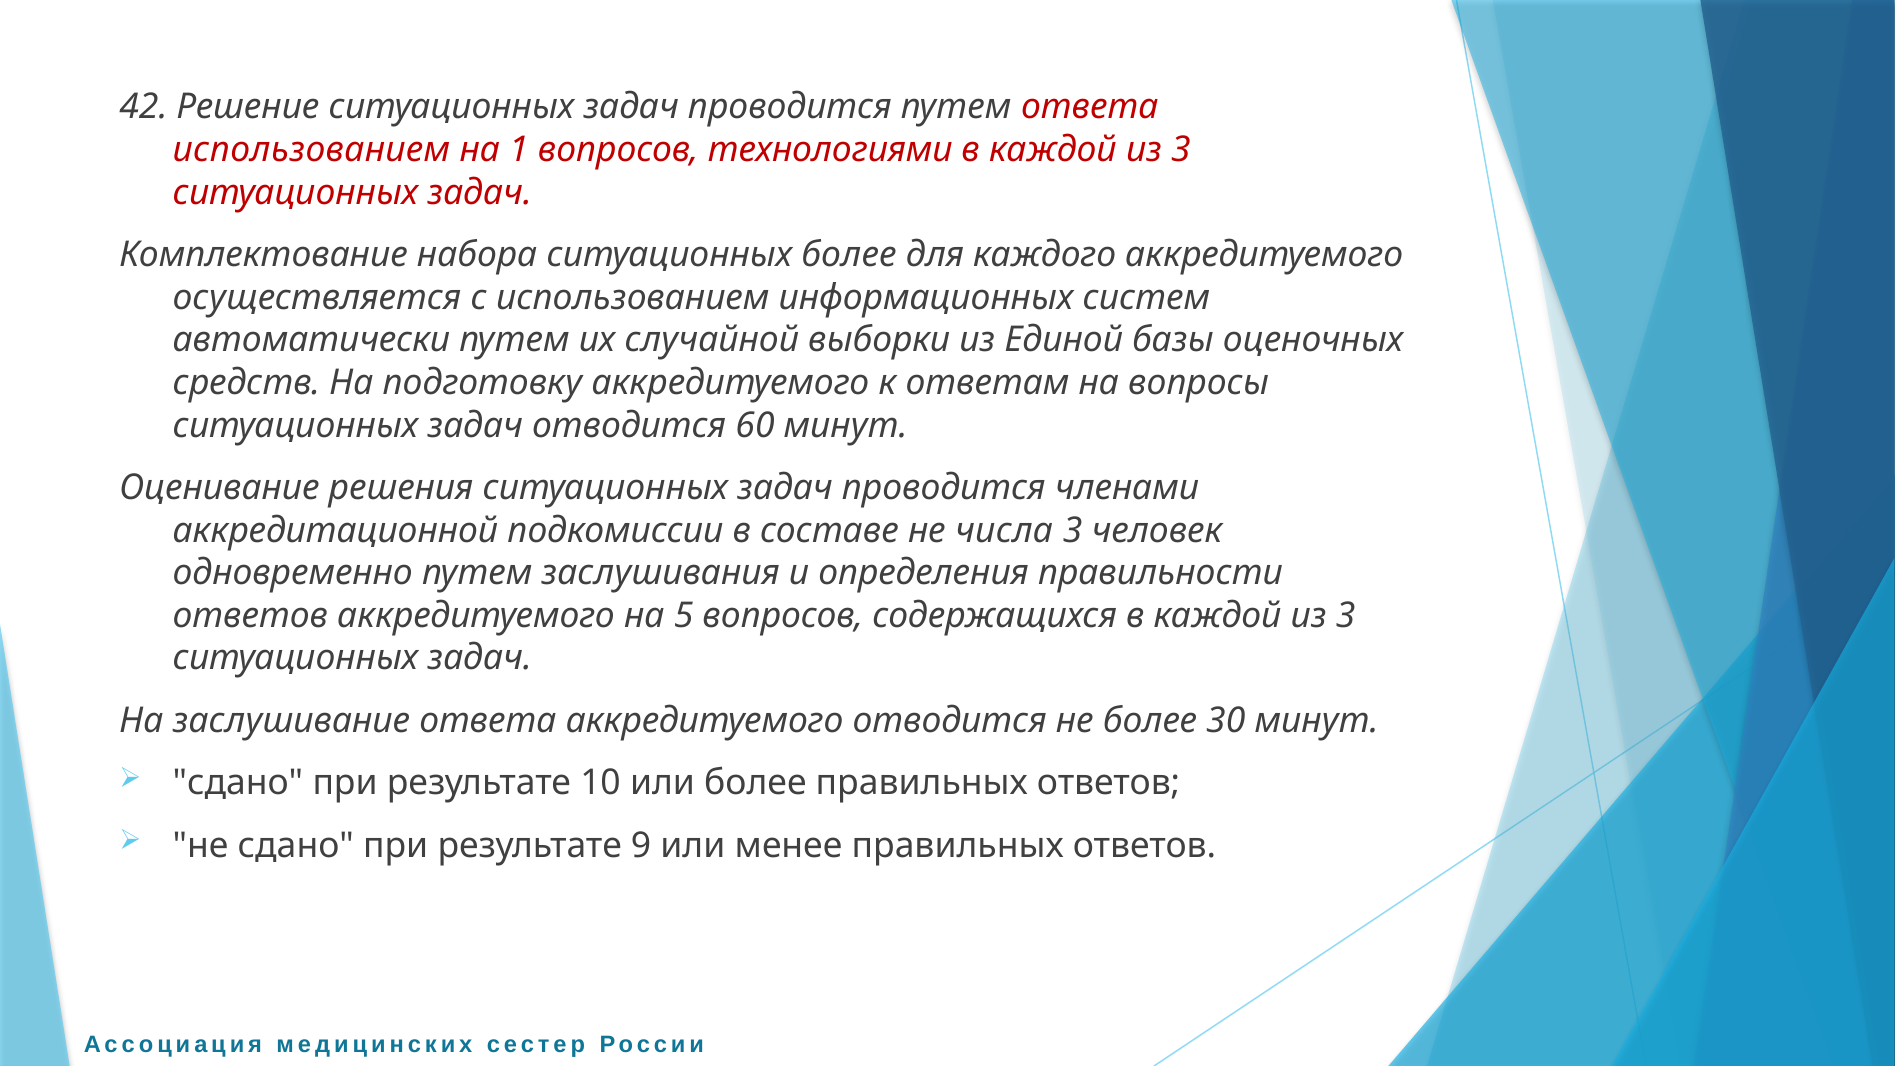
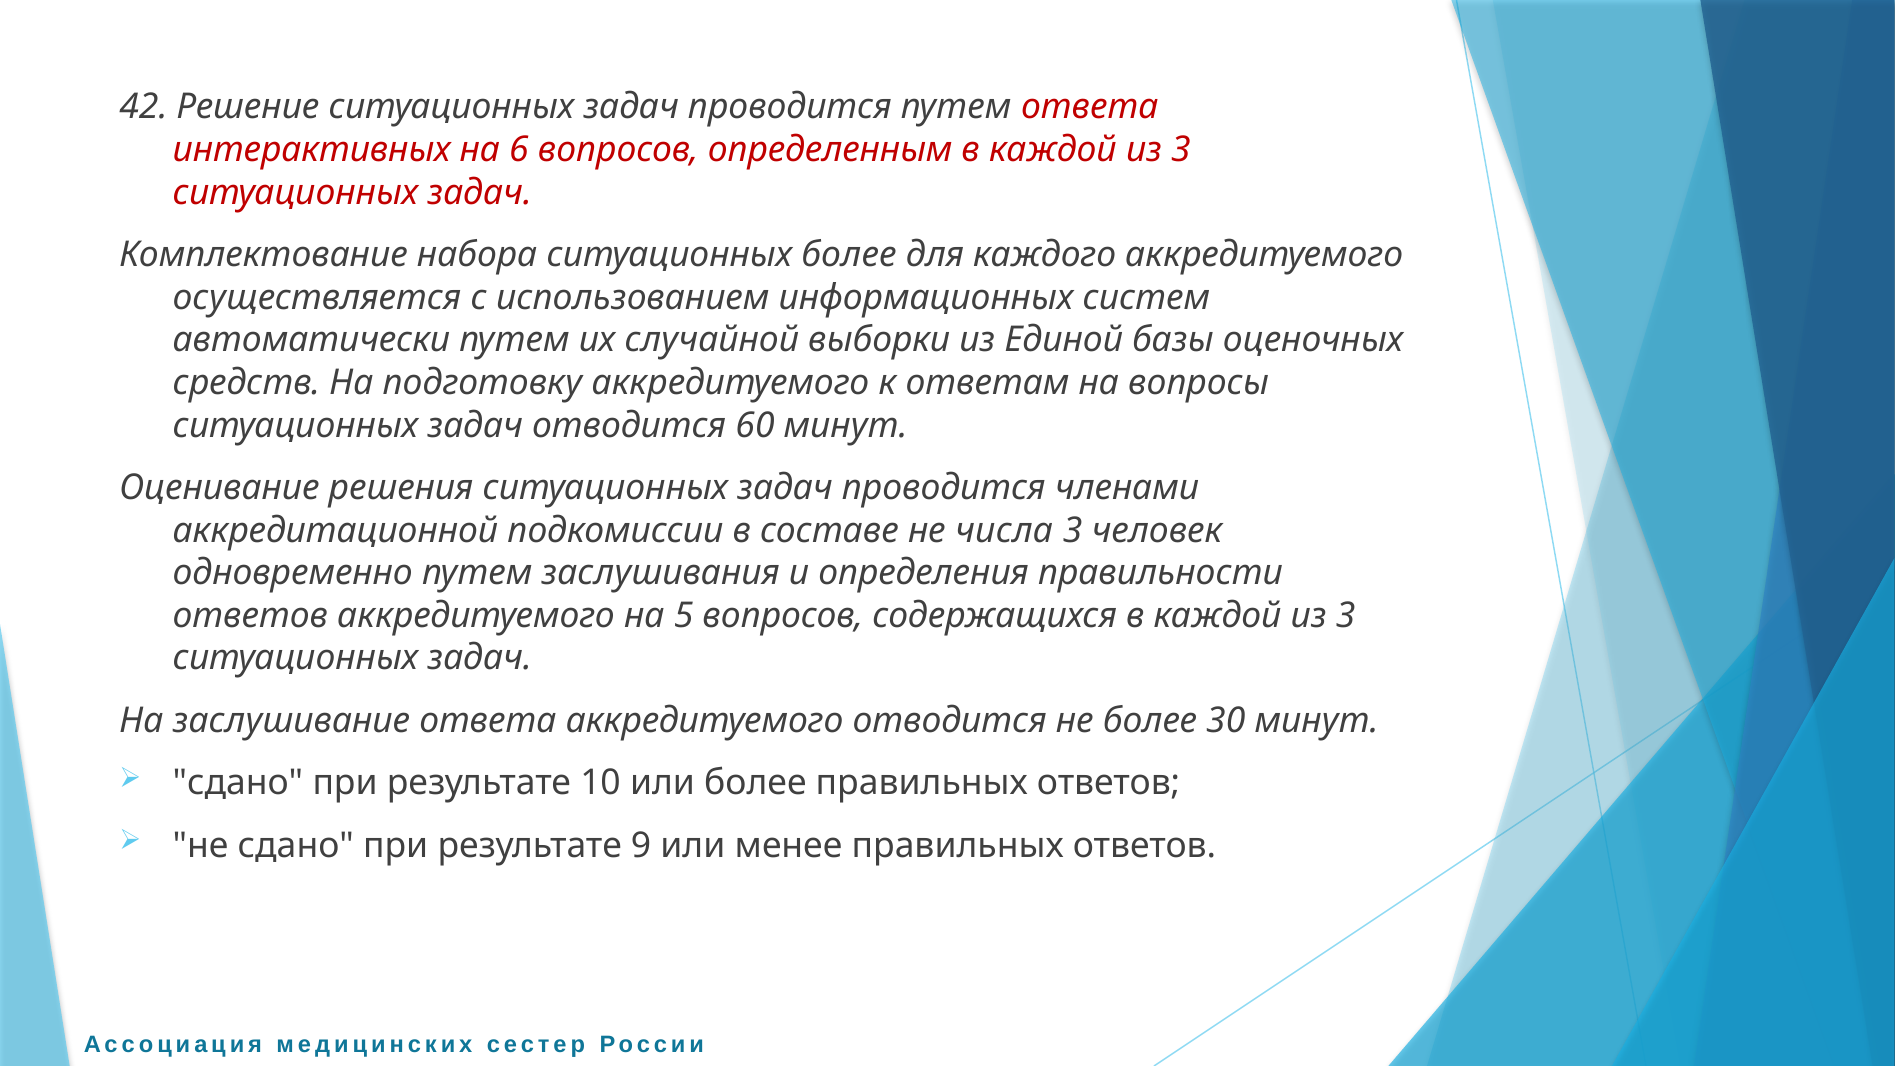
использованием: использованием -> интерактивных (312, 150)
1: 1 -> 6 (519, 150)
технологиями: технологиями -> определенным (830, 150)
